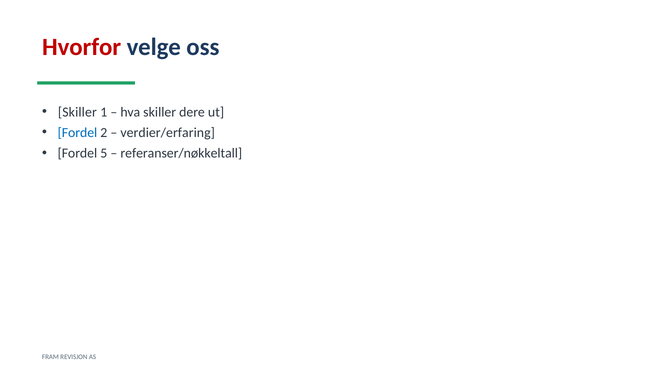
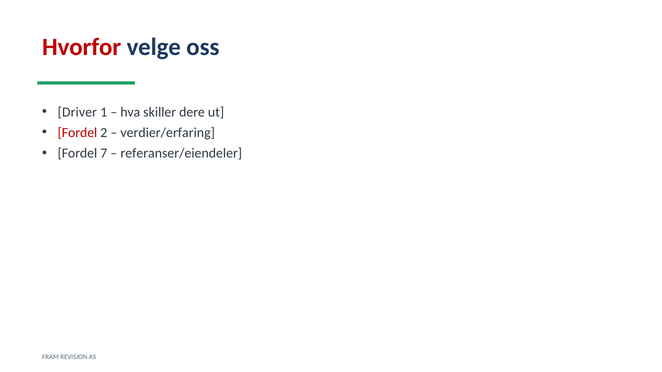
Skiller: Skiller -> Driver (77, 112)
Fordel colour: blue -> red (77, 133)
5: 5 -> 7 (104, 154)
referanser/nøkkeltall: referanser/nøkkeltall -> referanser/eiendeler (181, 154)
